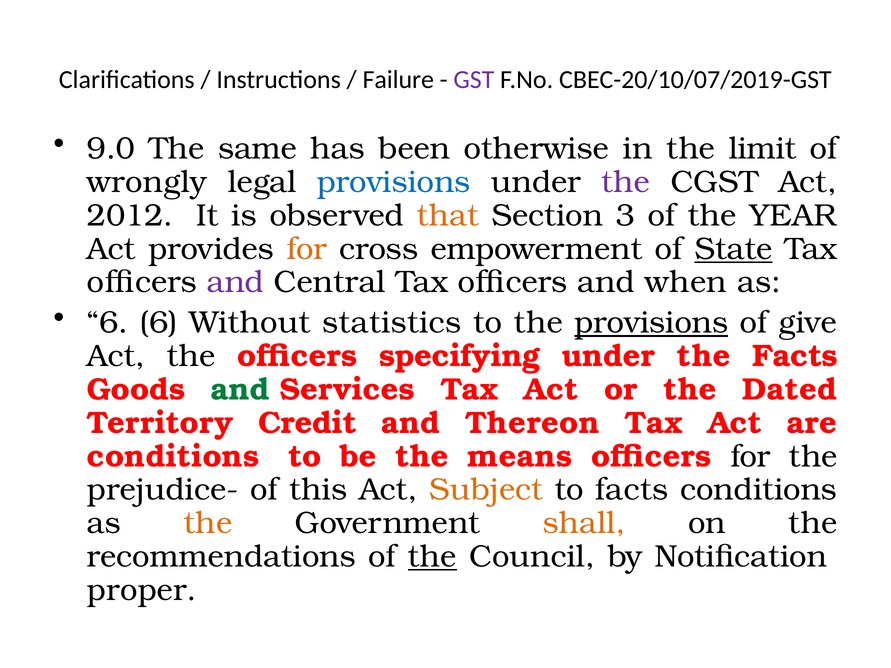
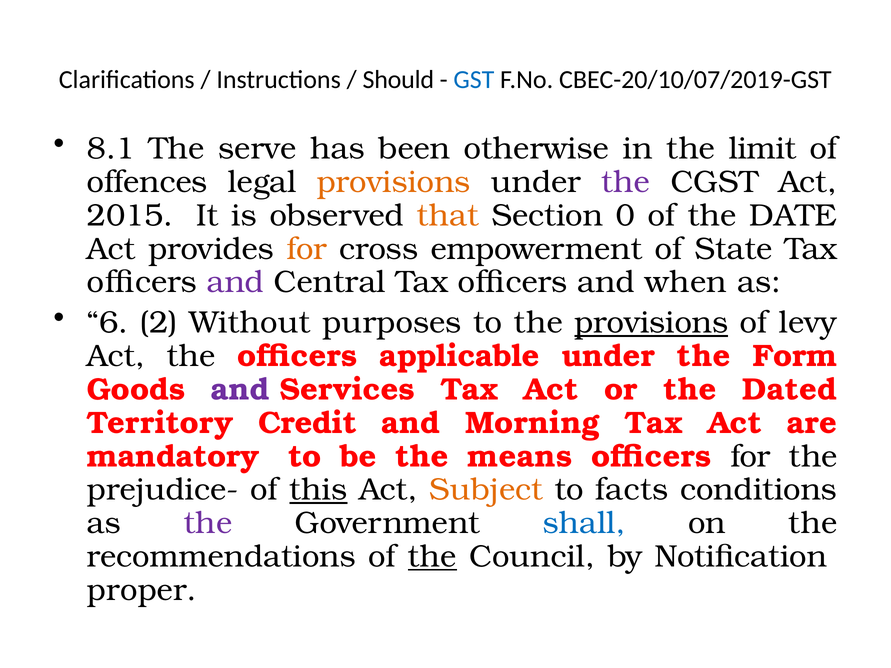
Failure: Failure -> Should (398, 80)
GST colour: purple -> blue (474, 80)
9.0: 9.0 -> 8.1 (111, 149)
same: same -> serve (257, 149)
wrongly: wrongly -> offences (147, 182)
provisions colour: blue -> orange (394, 182)
2012: 2012 -> 2015 (130, 216)
3: 3 -> 0 (625, 216)
YEAR: YEAR -> DATE (793, 216)
State underline: present -> none (734, 249)
6 6: 6 -> 2 (159, 323)
statistics: statistics -> purposes (392, 323)
give: give -> levy (808, 323)
specifying: specifying -> applicable (460, 356)
the Facts: Facts -> Form (795, 356)
and colour: green -> purple (240, 390)
Thereon: Thereon -> Morning (532, 423)
conditions: conditions -> mandatory (173, 456)
this underline: none -> present (318, 490)
the colour: orange -> purple (208, 523)
shall colour: orange -> blue (584, 523)
